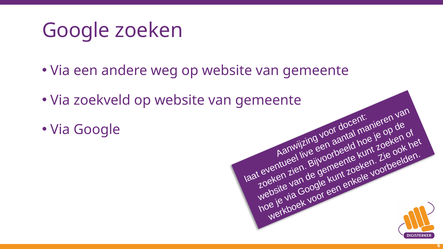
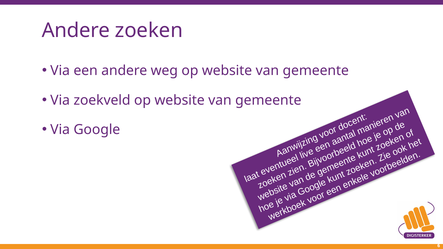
Google: Google -> Andere (76, 31)
